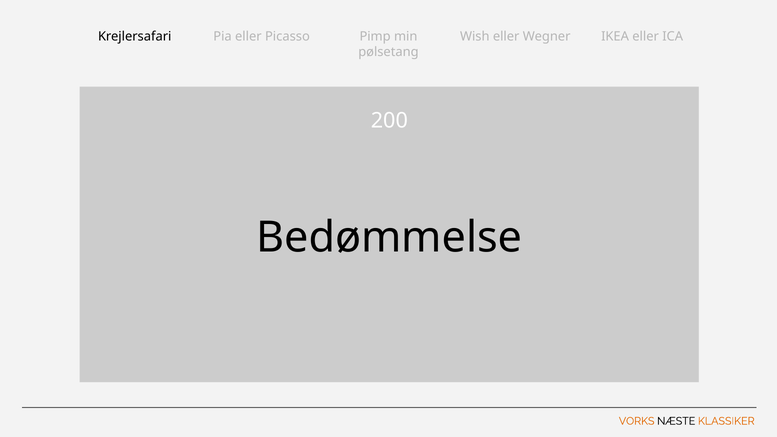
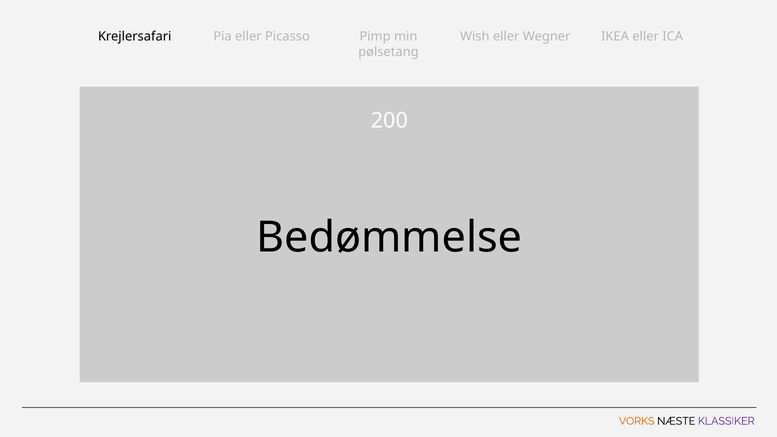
KLASSIKER colour: orange -> purple (726, 421)
